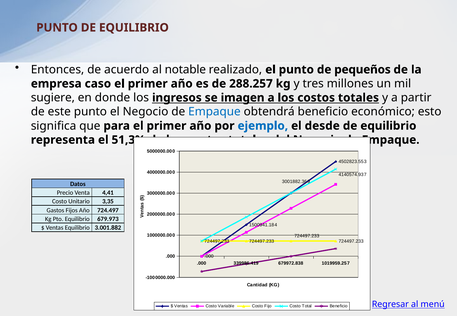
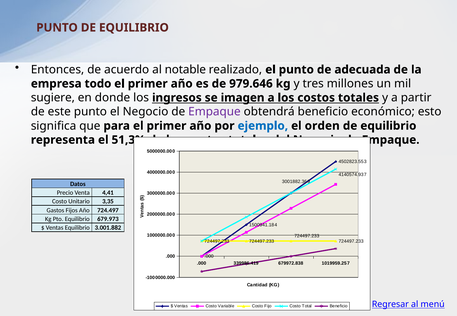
pequeños: pequeños -> adecuada (362, 70)
caso: caso -> todo (98, 84)
288.257: 288.257 -> 979.646 (251, 84)
Empaque colour: blue -> purple (214, 112)
desde: desde -> orden (322, 126)
